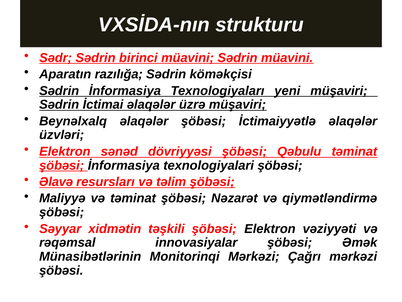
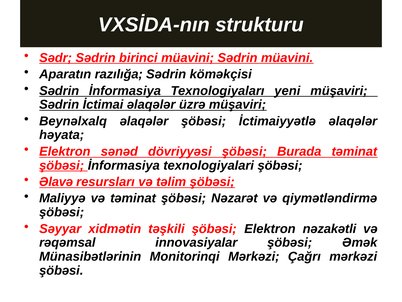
üzvləri: üzvləri -> həyata (62, 135)
Qəbulu: Qəbulu -> Burada (299, 151)
vəziyyəti: vəziyyəti -> nəzakətli (330, 228)
